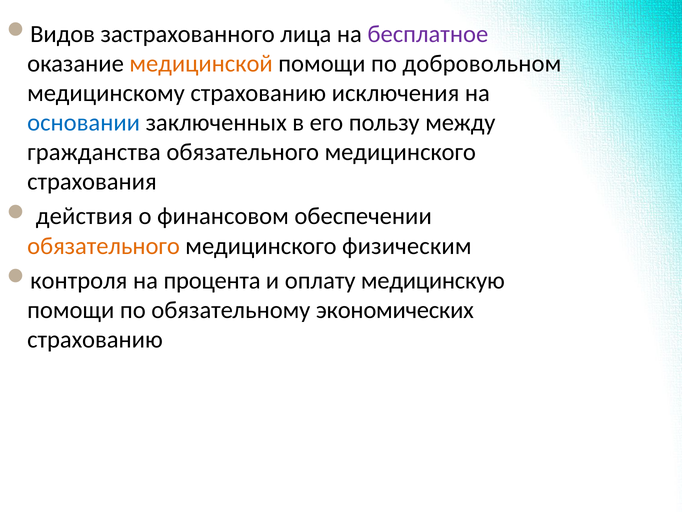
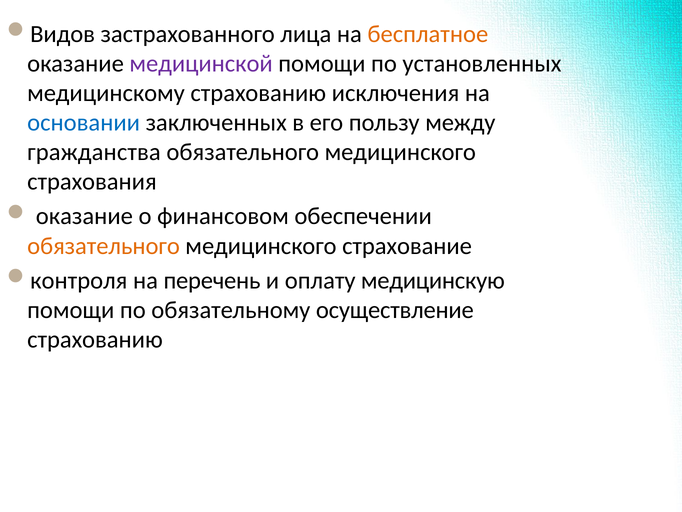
бесплатное colour: purple -> orange (428, 34)
медицинской colour: orange -> purple (201, 64)
добровольном: добровольном -> установленных (482, 64)
действия: действия -> оказание (84, 216)
физическим: физическим -> страхование (407, 246)
процента: процента -> перечень (212, 280)
экономических: экономических -> осуществление (395, 310)
